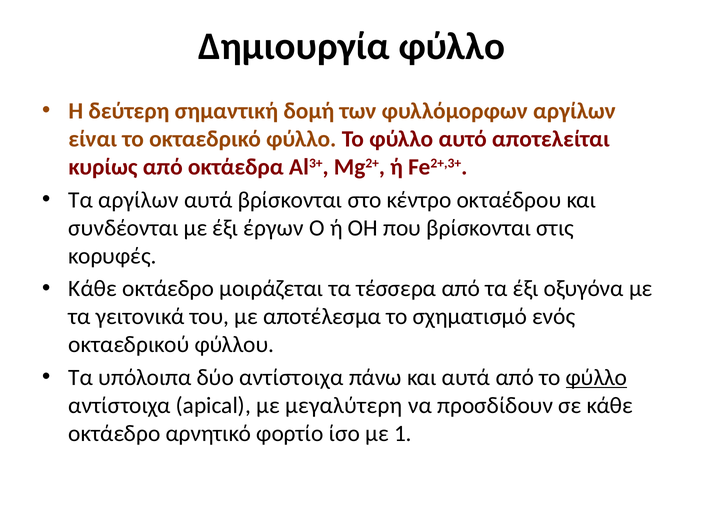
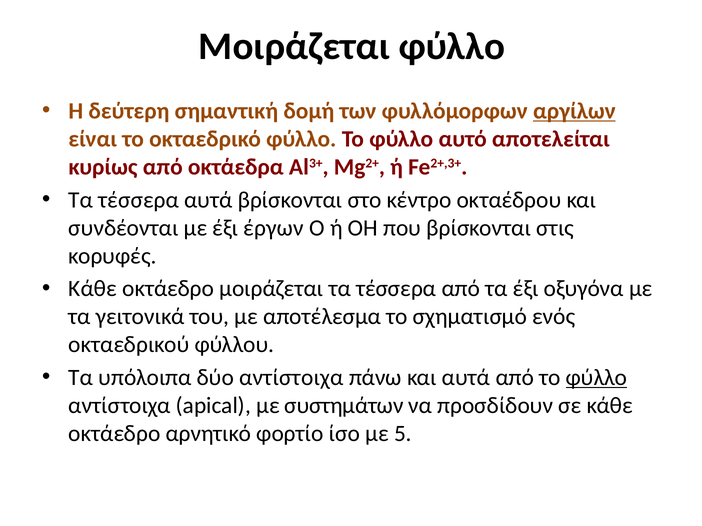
Δημιουργία: Δημιουργία -> Μοιράζεται (294, 47)
αργίλων underline: none -> present (574, 111)
αργίλων: αργίλων -> τέσσερα (139, 200)
μεγαλύτερη: μεγαλύτερη -> συστημάτων (344, 406)
1: 1 -> 5 (403, 434)
